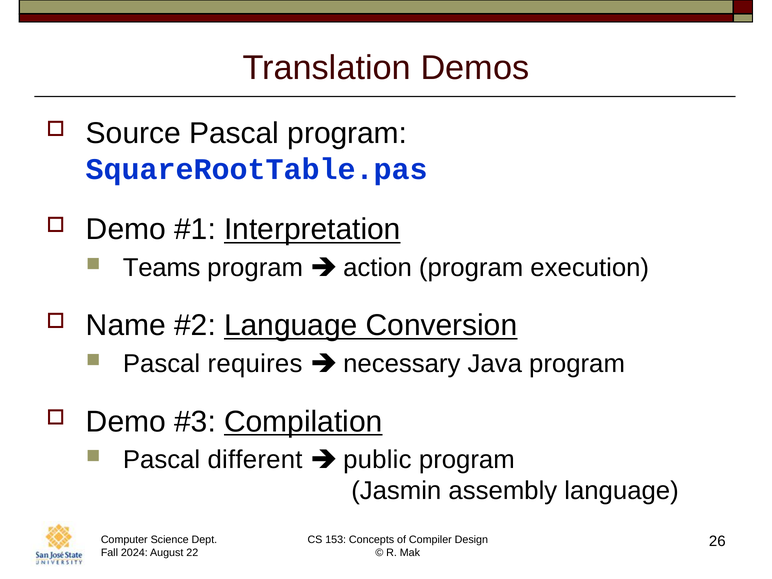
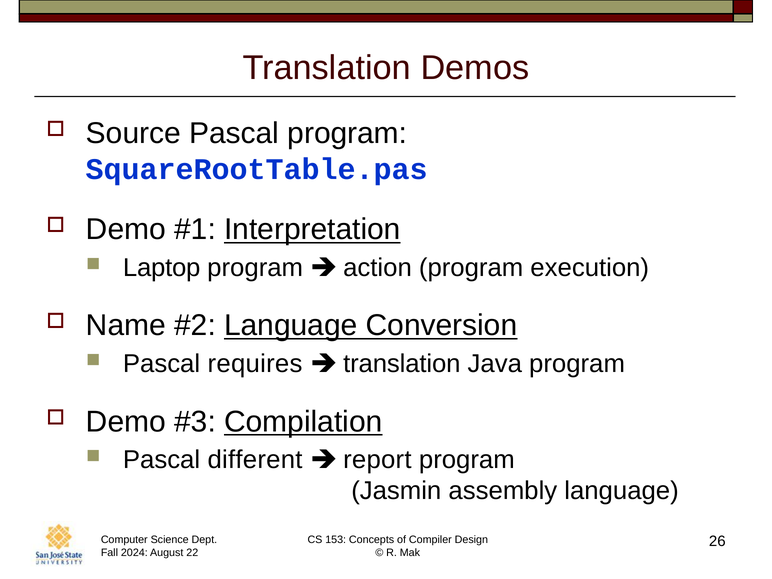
Teams: Teams -> Laptop (162, 268)
necessary: necessary -> translation (402, 364)
public: public -> report (377, 460)
